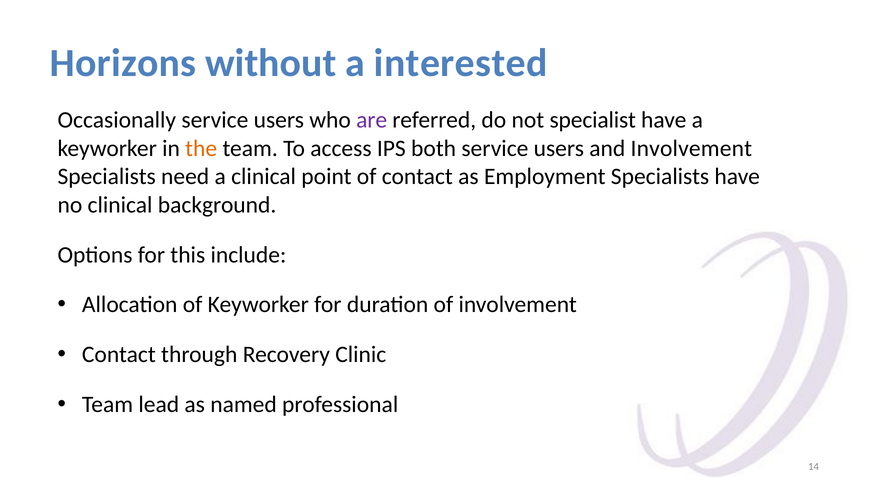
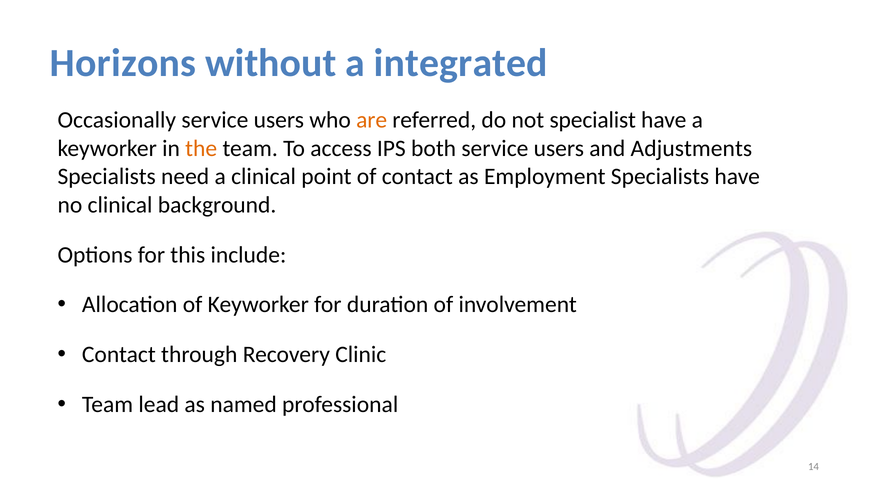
interested: interested -> integrated (461, 63)
are colour: purple -> orange (372, 120)
and Involvement: Involvement -> Adjustments (691, 148)
